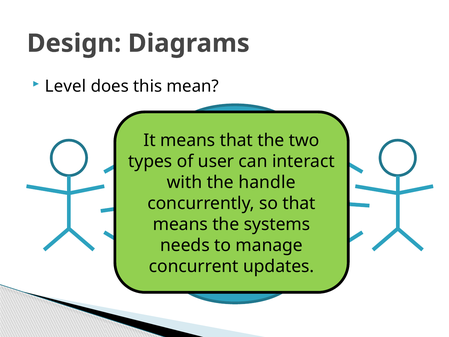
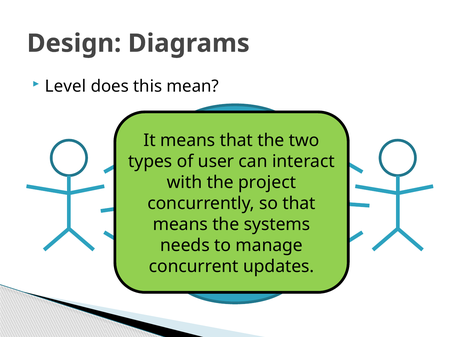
handle: handle -> project (267, 182)
